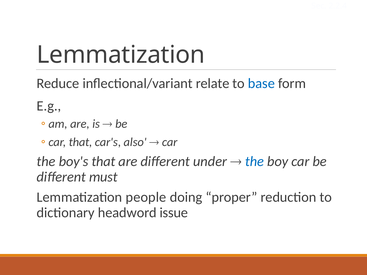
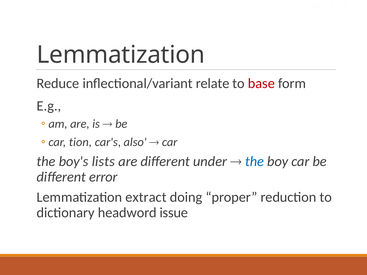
base colour: blue -> red (261, 84)
that: that -> tion (80, 142)
boy's that: that -> lists (103, 162)
must: must -> error (103, 177)
people: people -> extract (146, 197)
